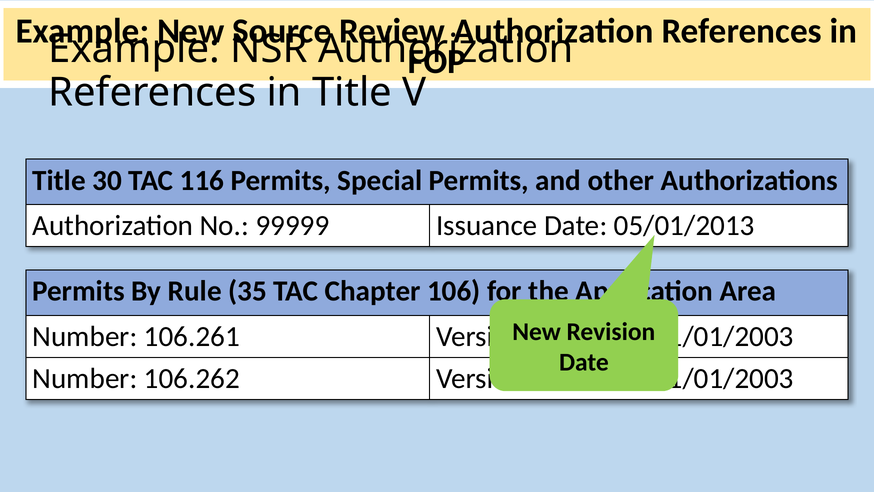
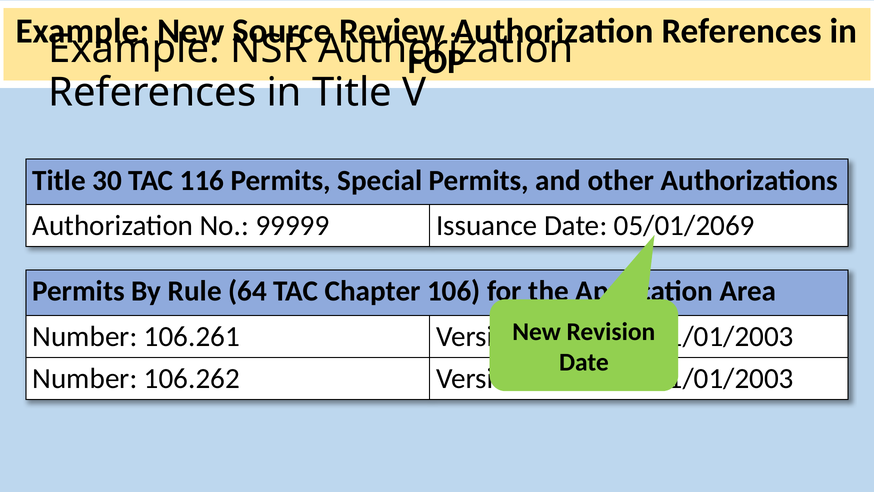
05/01/2013: 05/01/2013 -> 05/01/2069 (684, 226)
35: 35 -> 64 (248, 291)
